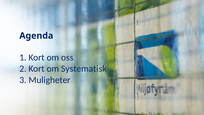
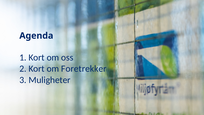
Systematisk: Systematisk -> Foretrekker (84, 69)
